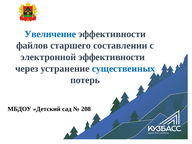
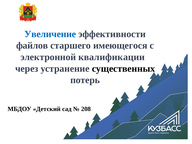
составлении: составлении -> имеющегося (120, 46)
электронной эффективности: эффективности -> квалификации (112, 57)
существенных colour: blue -> black (123, 69)
